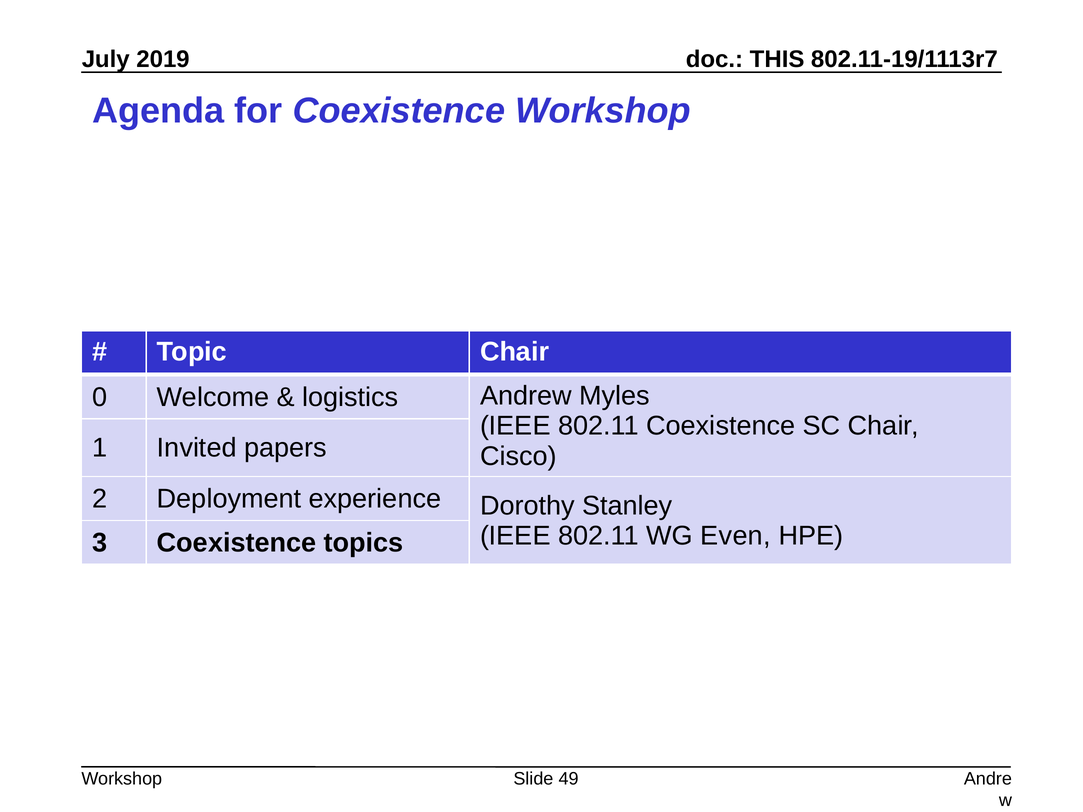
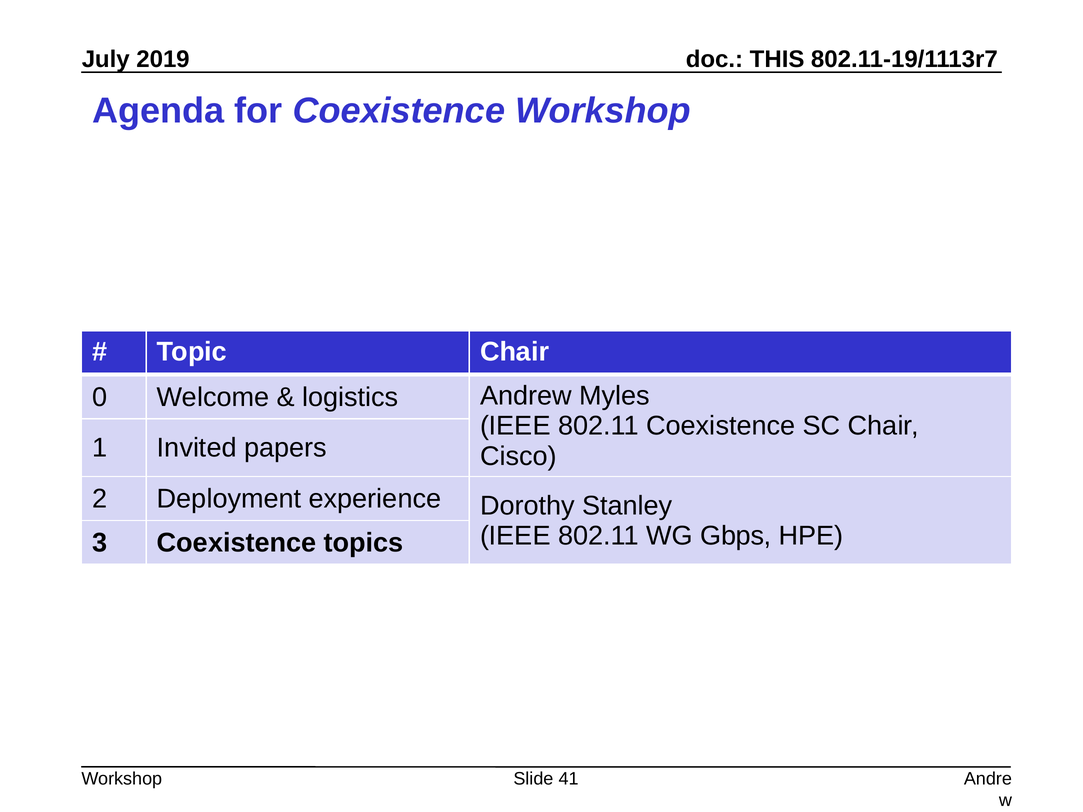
Even: Even -> Gbps (736, 536)
49: 49 -> 41 (569, 779)
